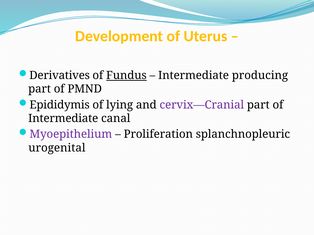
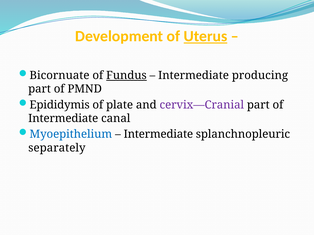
Uterus underline: none -> present (205, 36)
Derivatives: Derivatives -> Bicornuate (60, 76)
lying: lying -> plate (120, 105)
Myoepithelium colour: purple -> blue (71, 135)
Proliferation: Proliferation -> Intermediate (158, 135)
urogenital: urogenital -> separately (57, 148)
